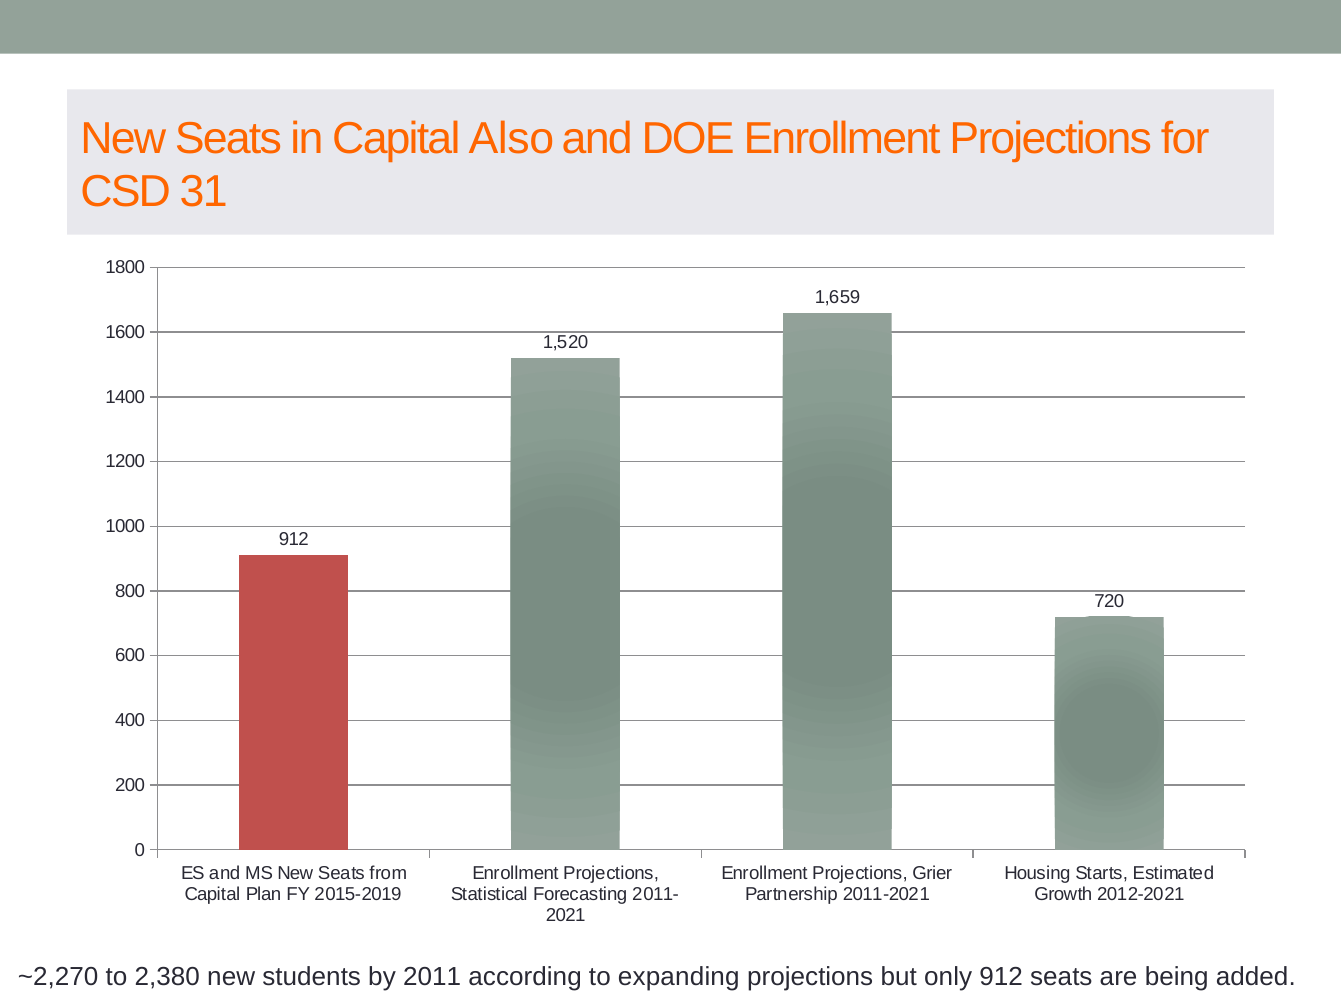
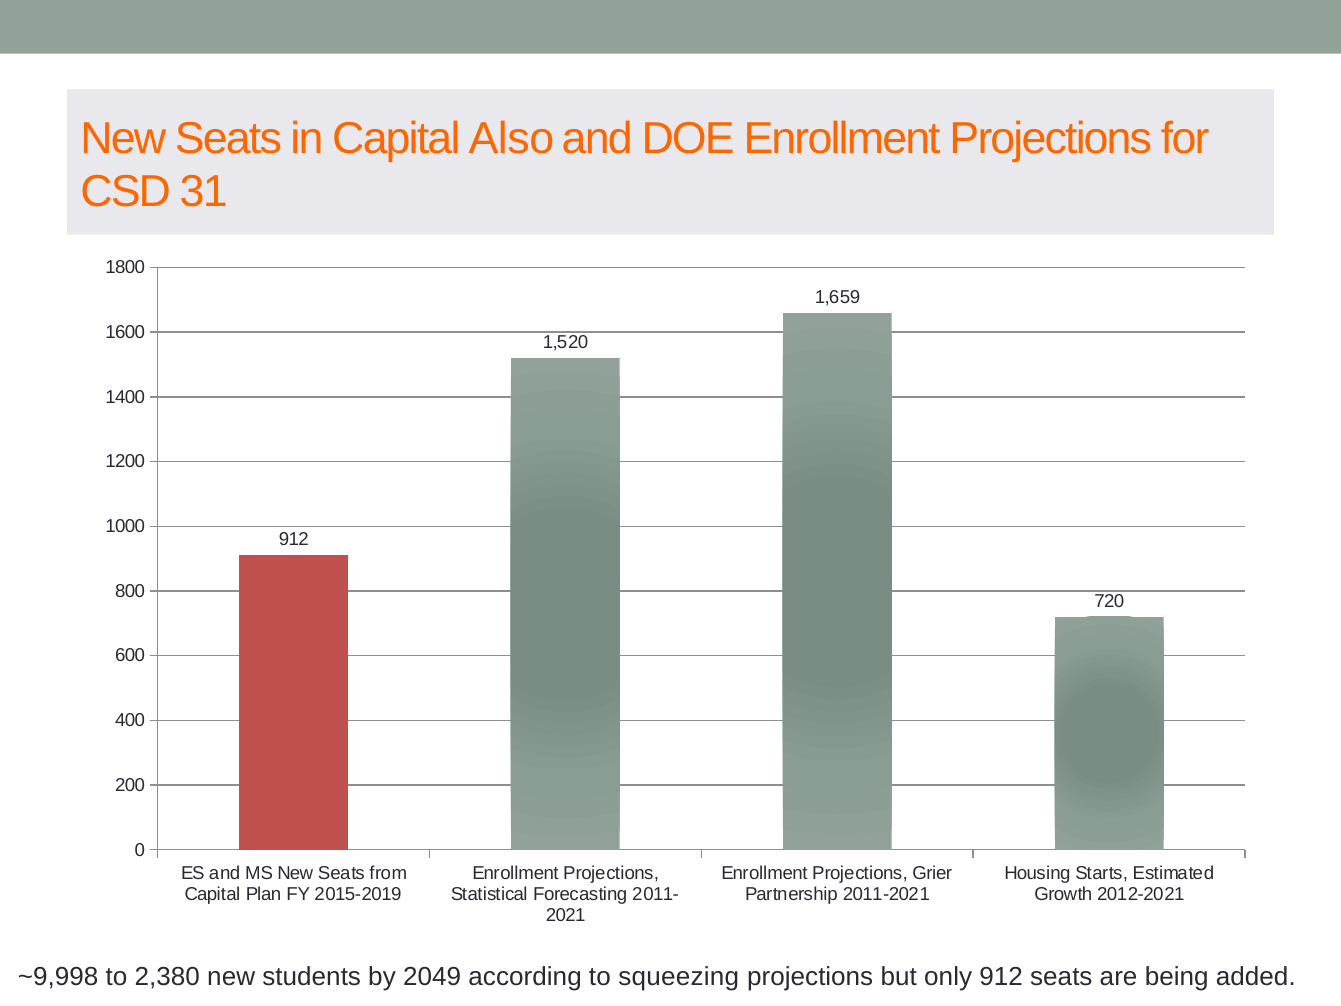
~2,270: ~2,270 -> ~9,998 (58, 977)
2011: 2011 -> 2049 (432, 977)
expanding: expanding -> squeezing (679, 977)
